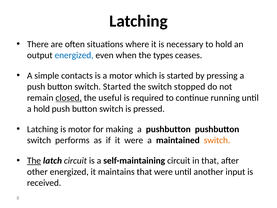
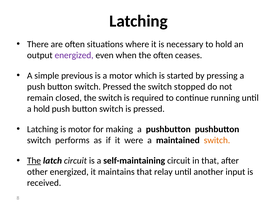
energized colour: blue -> purple (74, 55)
the types: types -> often (163, 55)
contacts: contacts -> previous (77, 76)
switch Started: Started -> Pressed (117, 87)
closed underline: present -> none (69, 98)
useful: useful -> switch (110, 98)
that were: were -> relay (163, 172)
